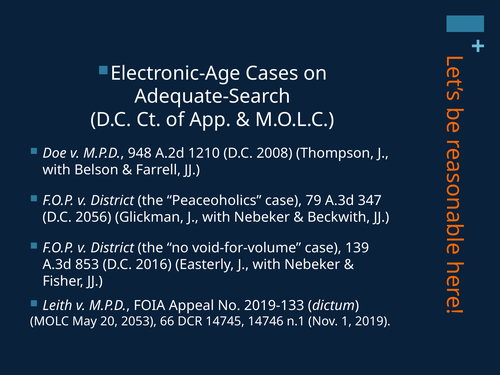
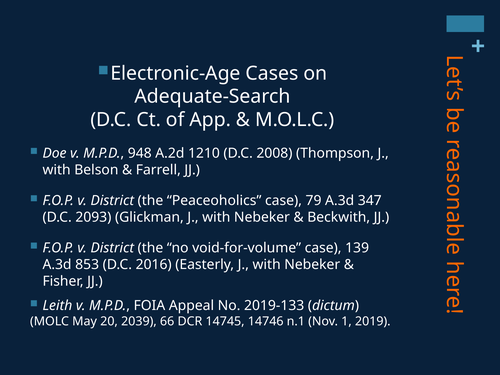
2056: 2056 -> 2093 (93, 217)
2053: 2053 -> 2039 (139, 321)
